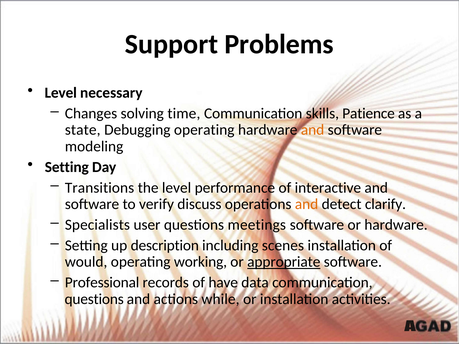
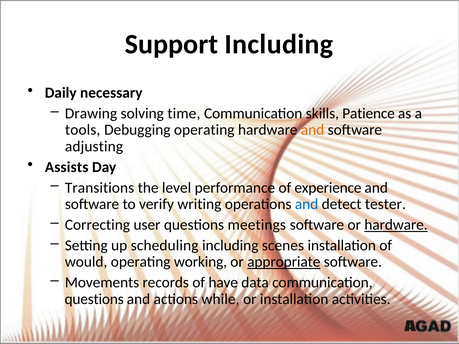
Support Problems: Problems -> Including (279, 44)
Level: Level -> Daily (61, 93)
Changes: Changes -> Drawing (91, 114)
state: state -> tools (83, 130)
modeling: modeling -> adjusting (94, 147)
Setting: Setting -> Assists (67, 167)
interactive: interactive -> experience (328, 188)
discuss: discuss -> writing (199, 204)
and colour: orange -> blue (307, 204)
clarify: clarify -> tester (385, 204)
Specialists: Specialists -> Correcting (97, 225)
hardware underline: none -> present (396, 225)
description: description -> scheduling (165, 246)
Professional: Professional -> Movements (102, 283)
